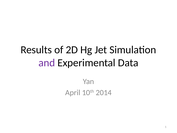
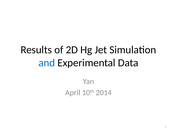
and colour: purple -> blue (47, 63)
